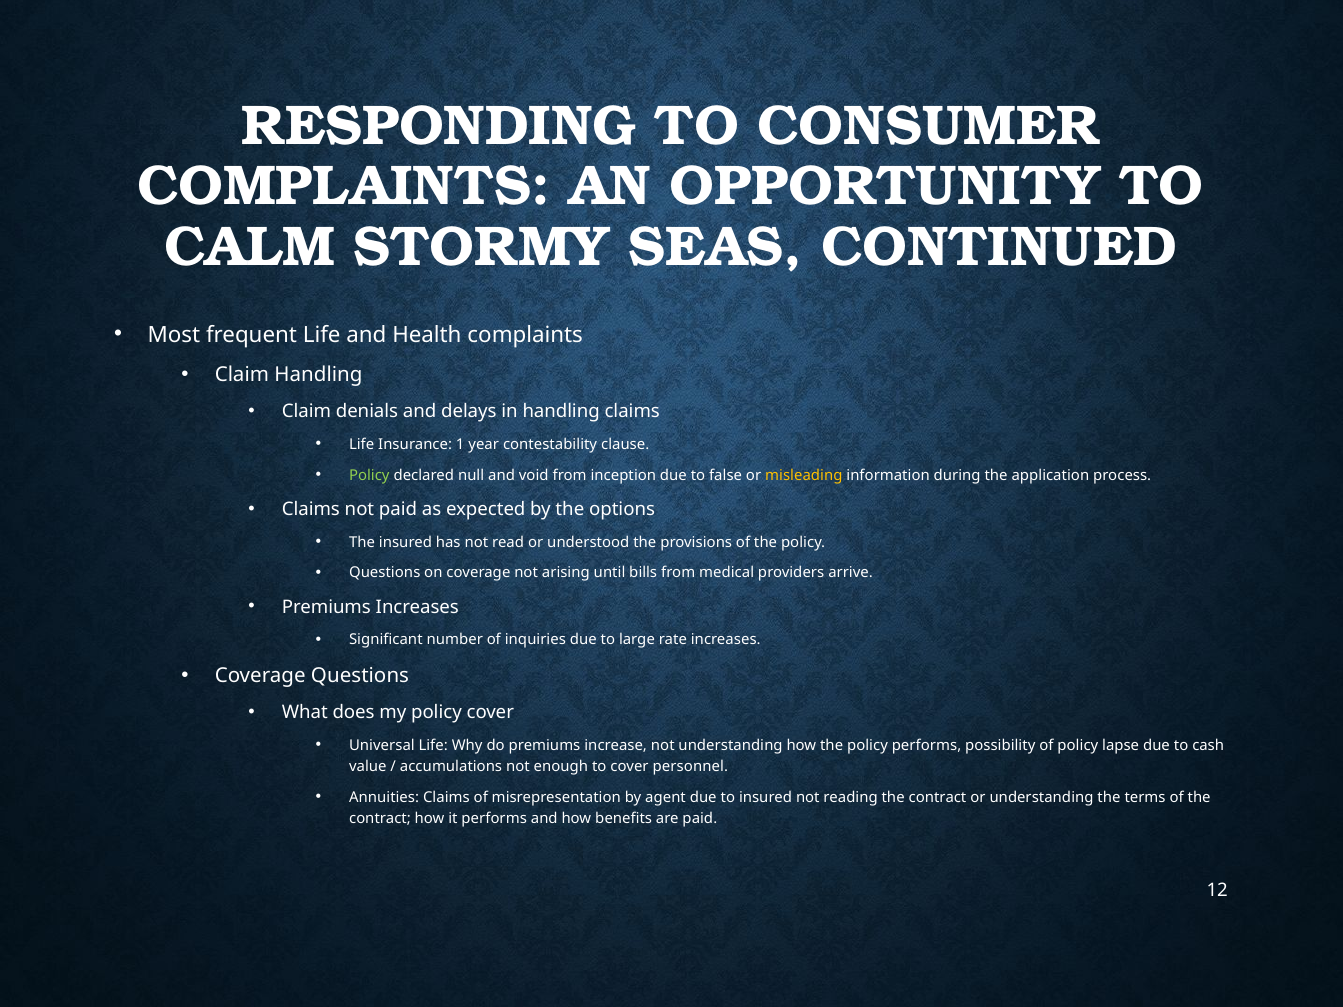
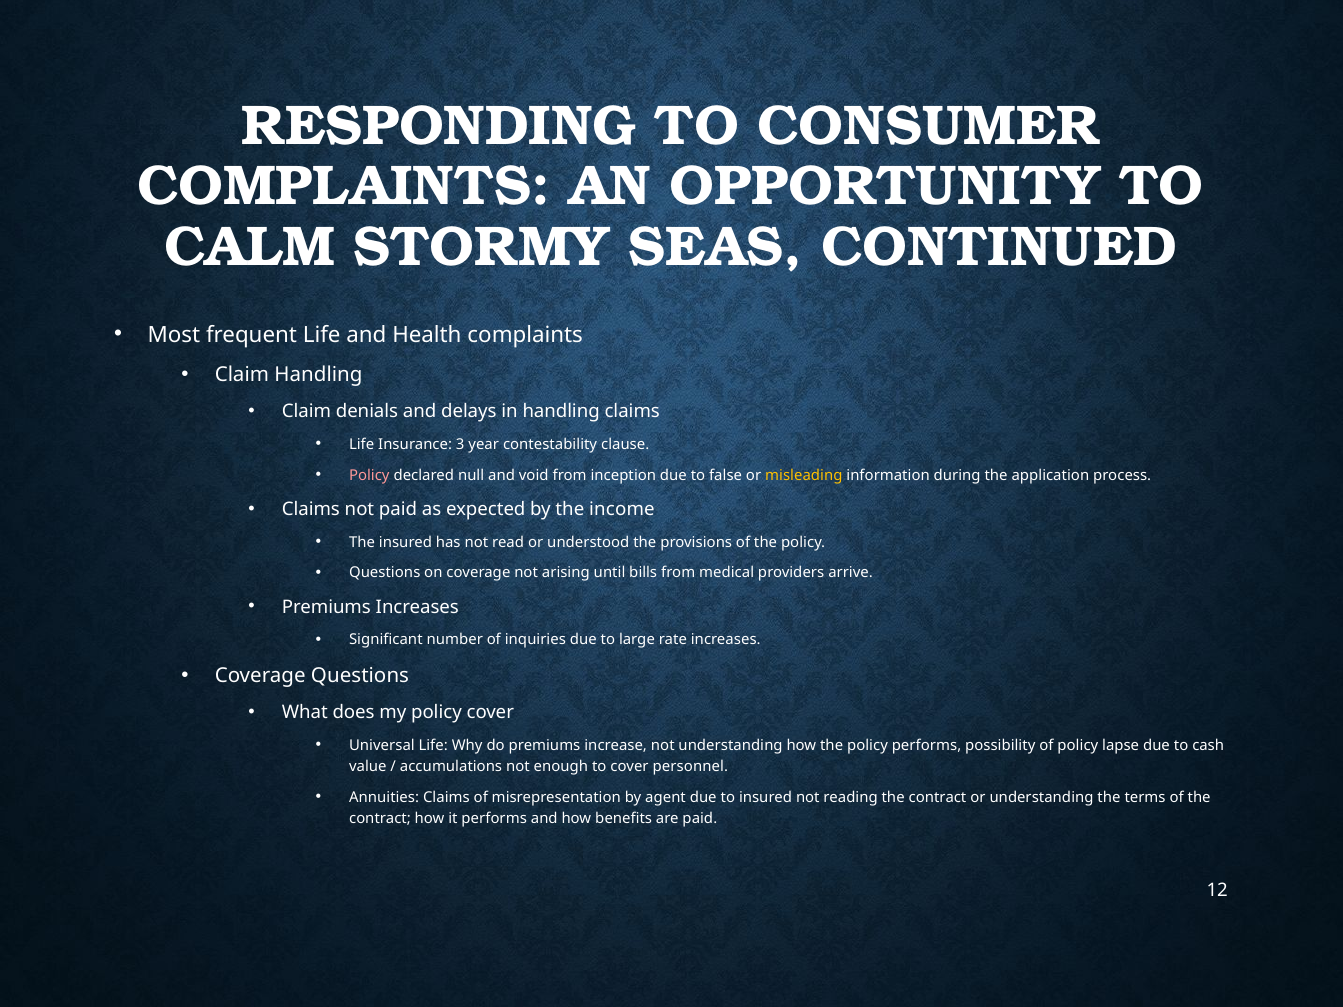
1: 1 -> 3 (460, 445)
Policy colour: light green -> pink (369, 475)
options: options -> income (622, 509)
